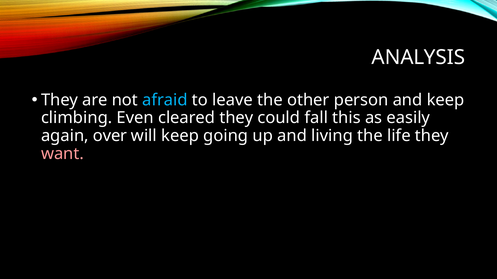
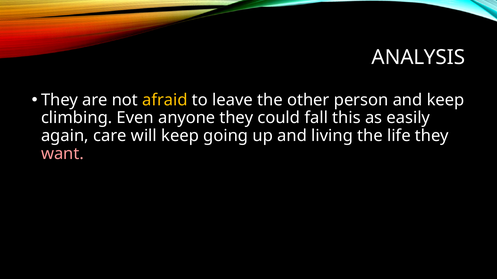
afraid colour: light blue -> yellow (165, 100)
cleared: cleared -> anyone (187, 118)
over: over -> care (110, 136)
